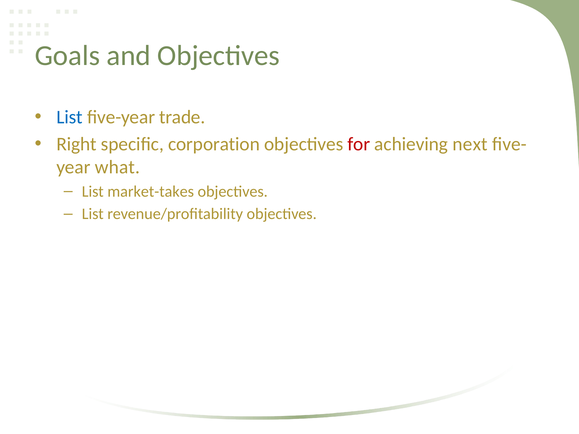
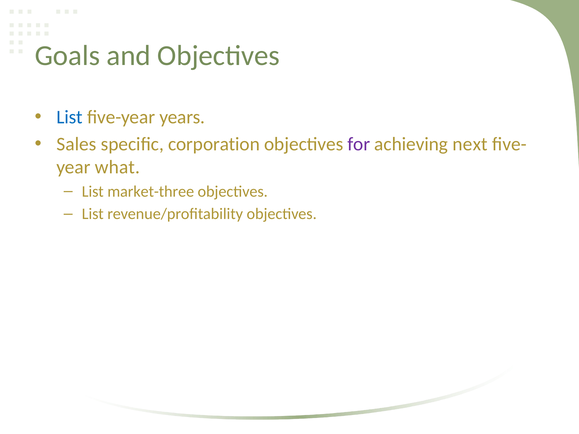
trade: trade -> years (182, 117)
Right: Right -> Sales (76, 144)
for colour: red -> purple (359, 144)
market-takes: market-takes -> market-three (151, 192)
